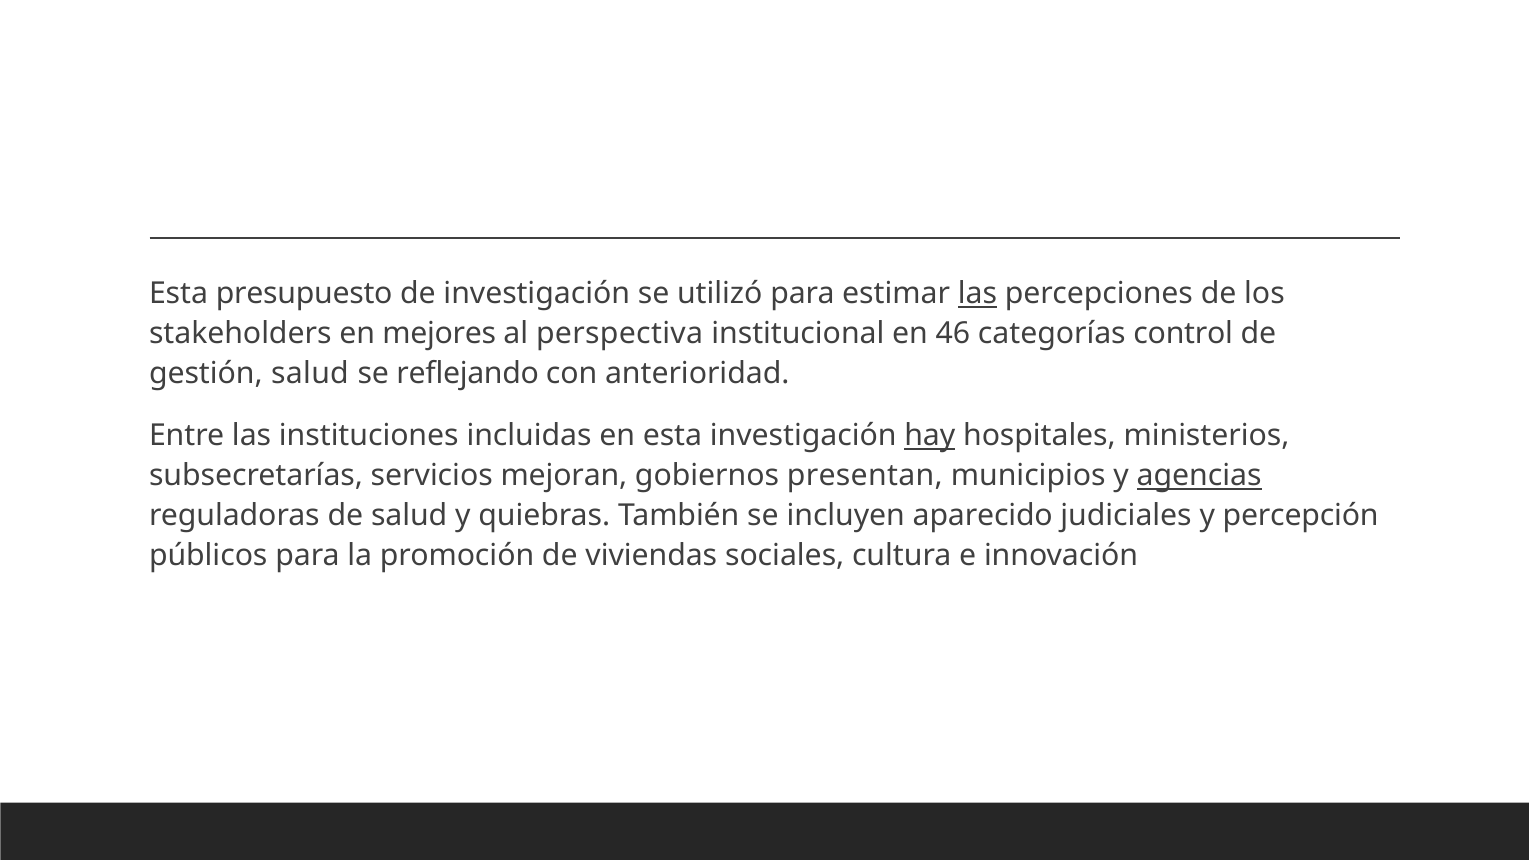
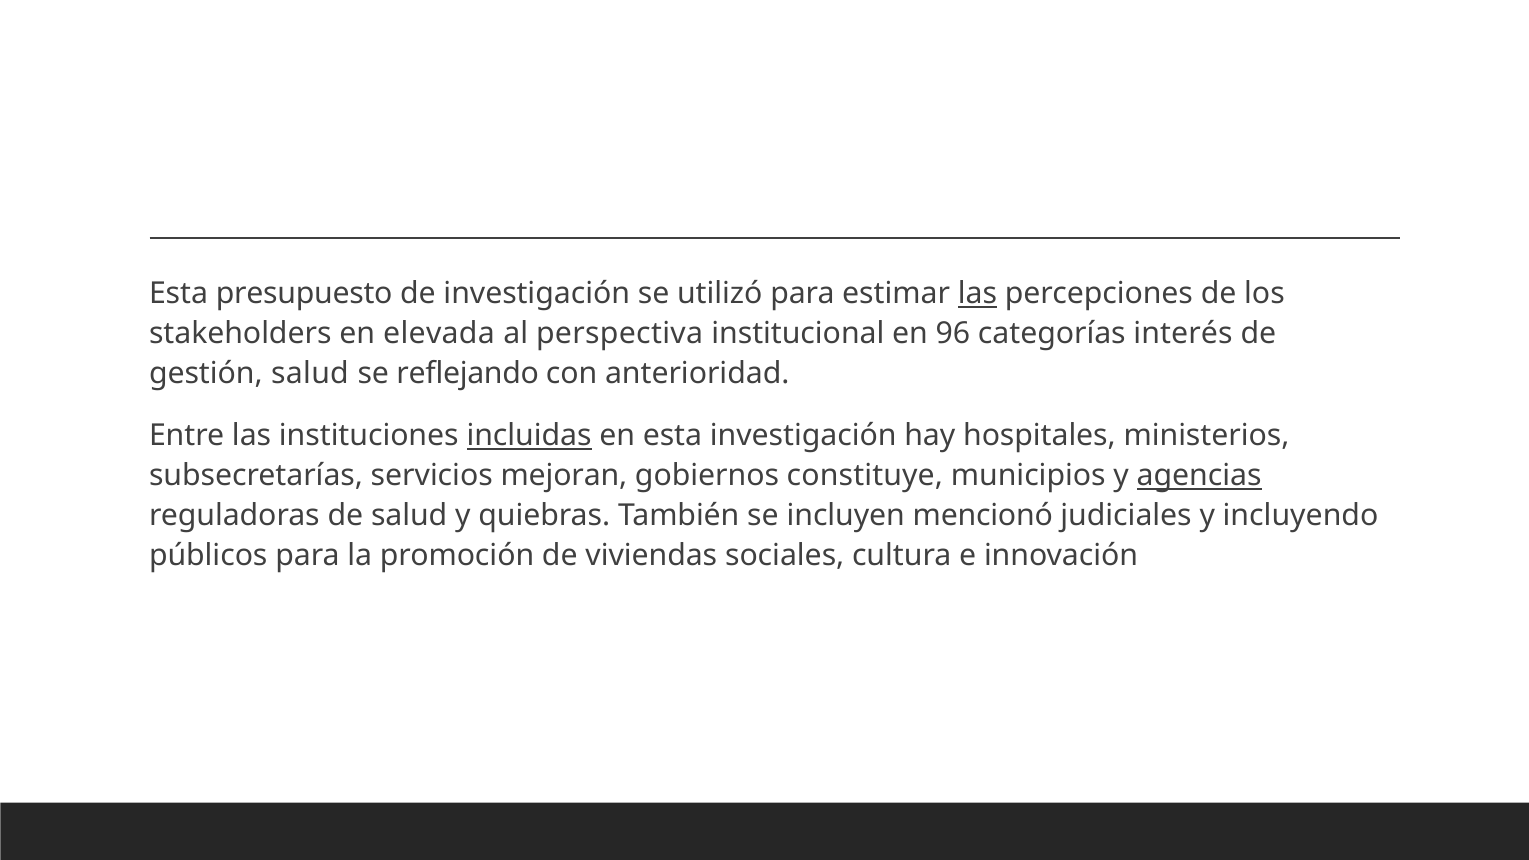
mejores: mejores -> elevada (439, 334)
46: 46 -> 96 (953, 334)
control: control -> interés (1183, 334)
incluidas underline: none -> present (529, 436)
hay underline: present -> none (930, 436)
presentan: presentan -> constituye (865, 476)
aparecido: aparecido -> mencionó (983, 516)
percepción: percepción -> incluyendo (1301, 516)
